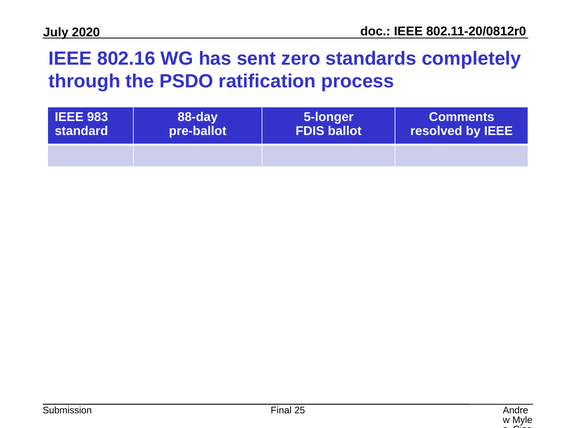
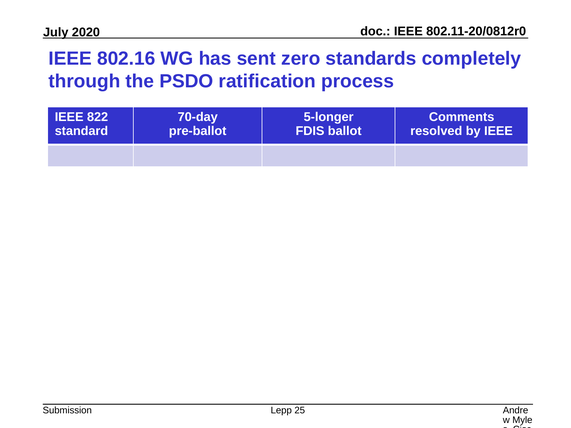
983: 983 -> 822 (98, 117)
88-day: 88-day -> 70-day (198, 117)
Final: Final -> Lepp (281, 411)
